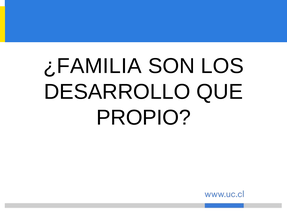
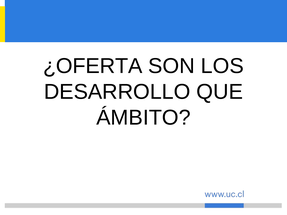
¿FAMILIA: ¿FAMILIA -> ¿OFERTA (93, 66)
PROPIO: PROPIO -> ÁMBITO (143, 118)
